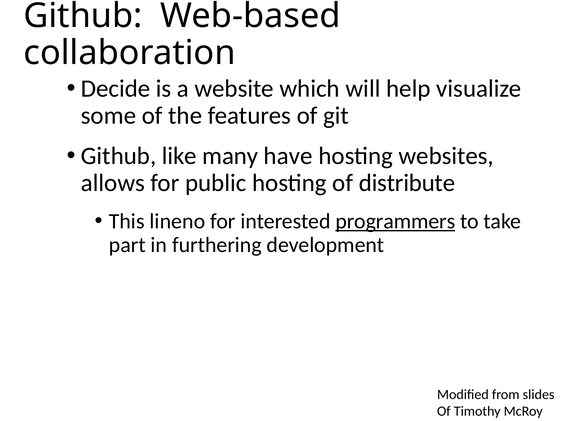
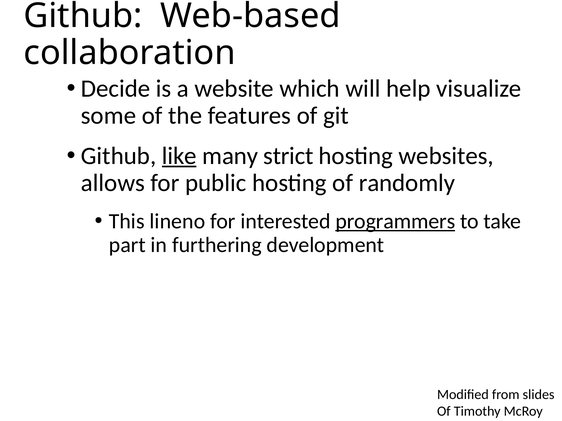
like underline: none -> present (179, 156)
have: have -> strict (288, 156)
distribute: distribute -> randomly (407, 183)
